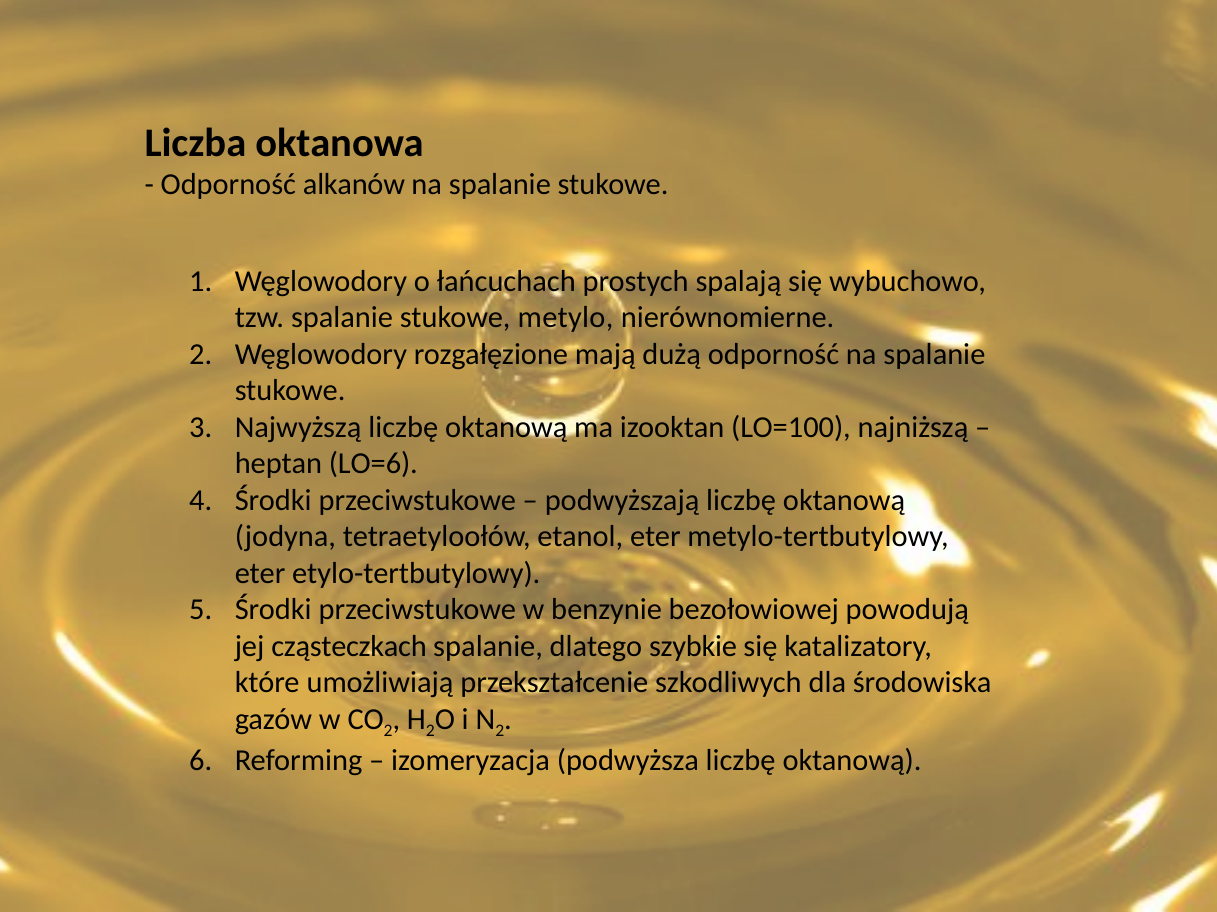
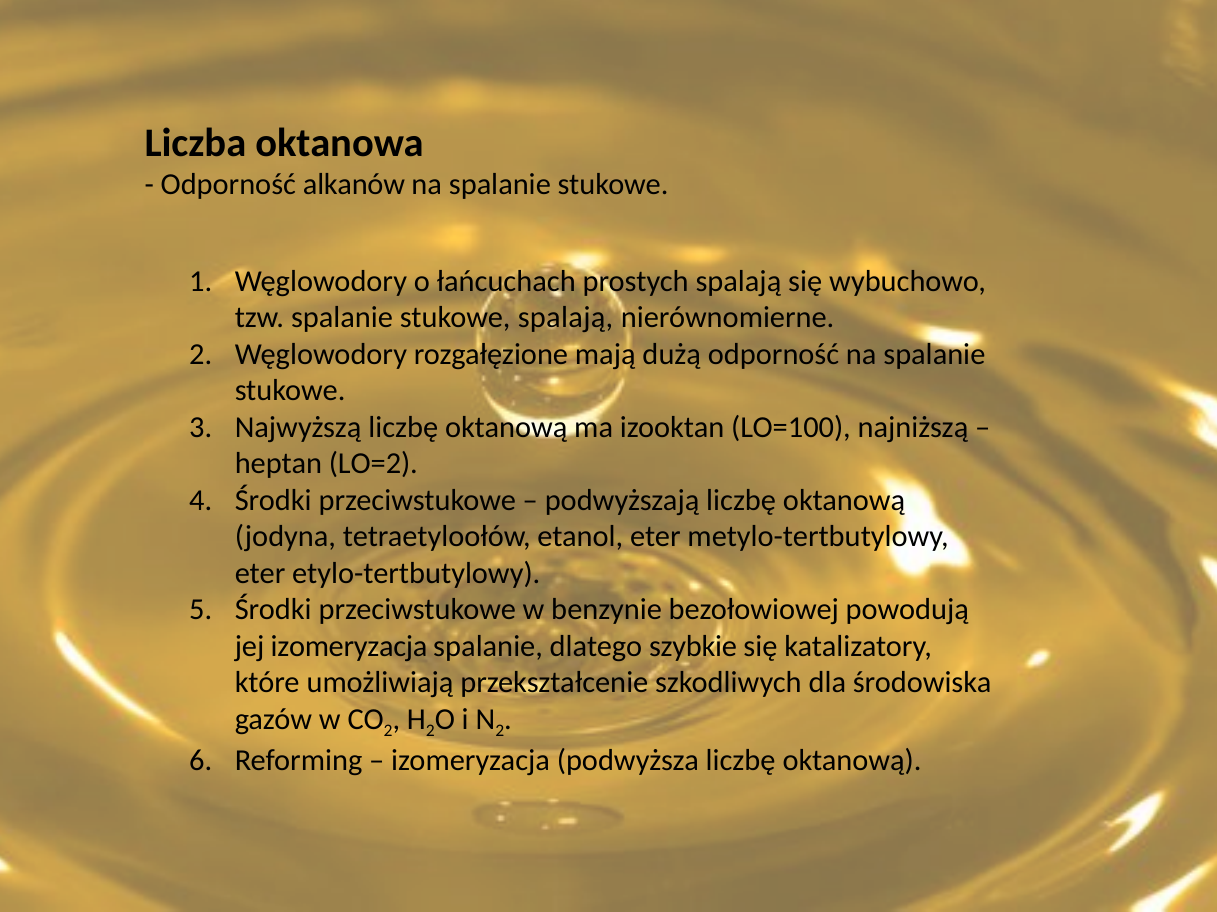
stukowe metylo: metylo -> spalają (566, 318)
LO=6: LO=6 -> LO=2 (373, 464)
jej cząsteczkach: cząsteczkach -> izomeryzacja (349, 647)
